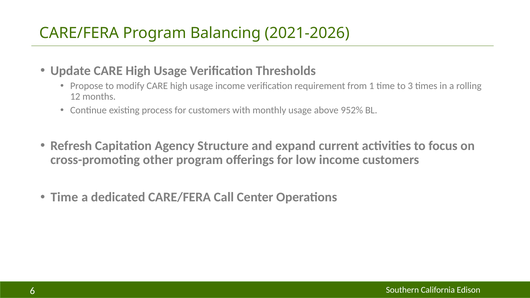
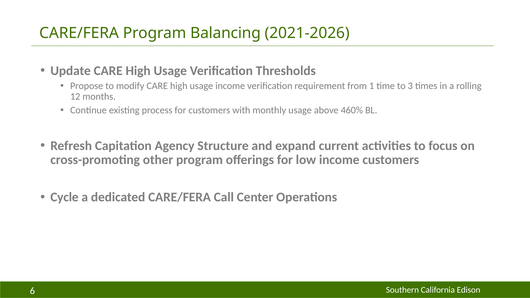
952%: 952% -> 460% (352, 110)
Time: Time -> Cycle (64, 197)
